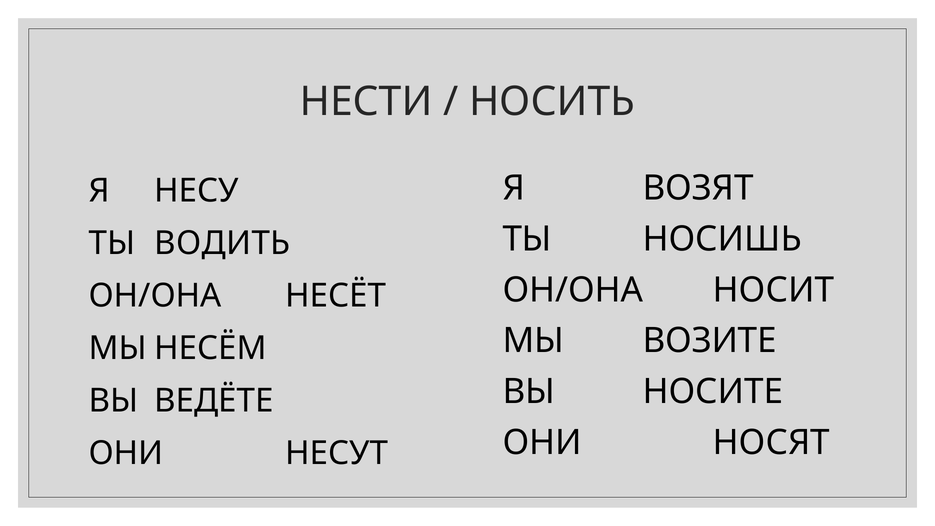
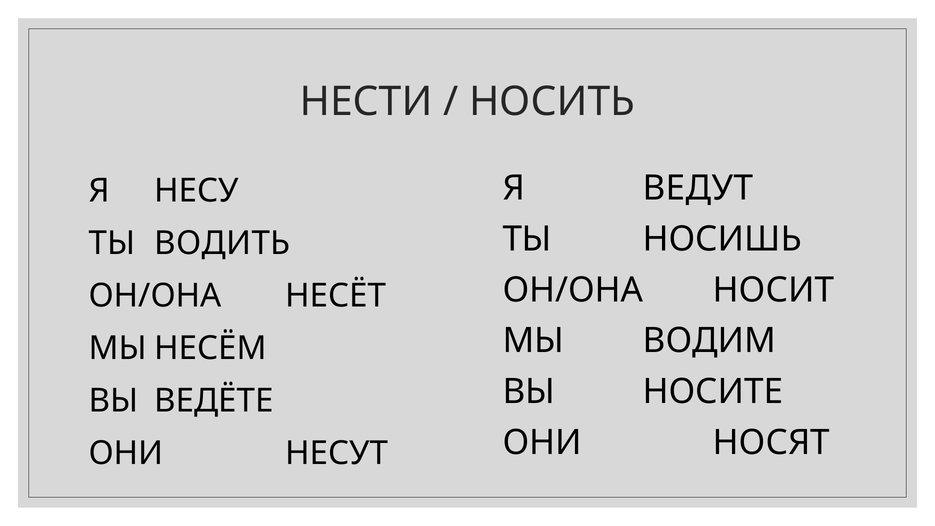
ВОЗЯТ: ВОЗЯТ -> ВЕДУТ (698, 188)
ВОЗИТЕ: ВОЗИТЕ -> ВОДИМ (709, 341)
